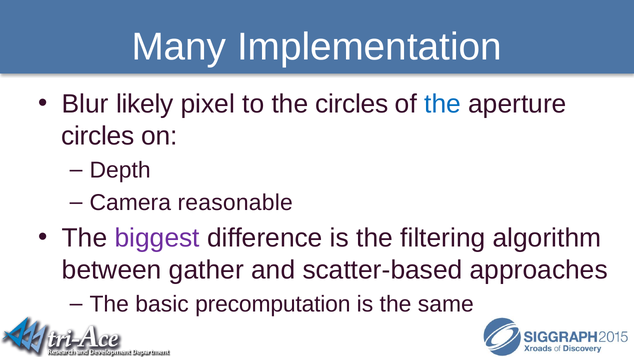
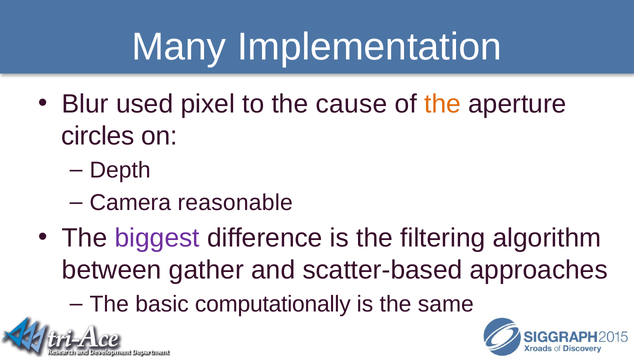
likely: likely -> used (145, 104)
the circles: circles -> cause (352, 104)
the colour: blue -> orange (443, 104)
precomputation: precomputation -> computationally (273, 304)
